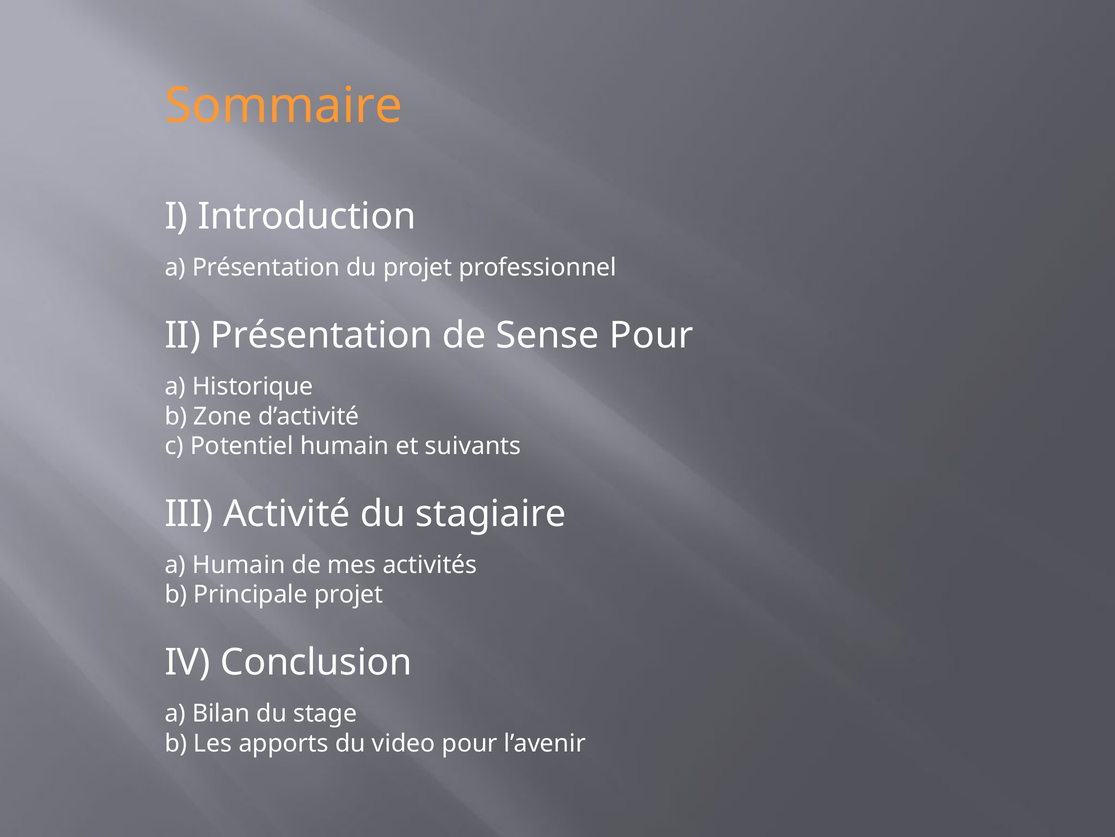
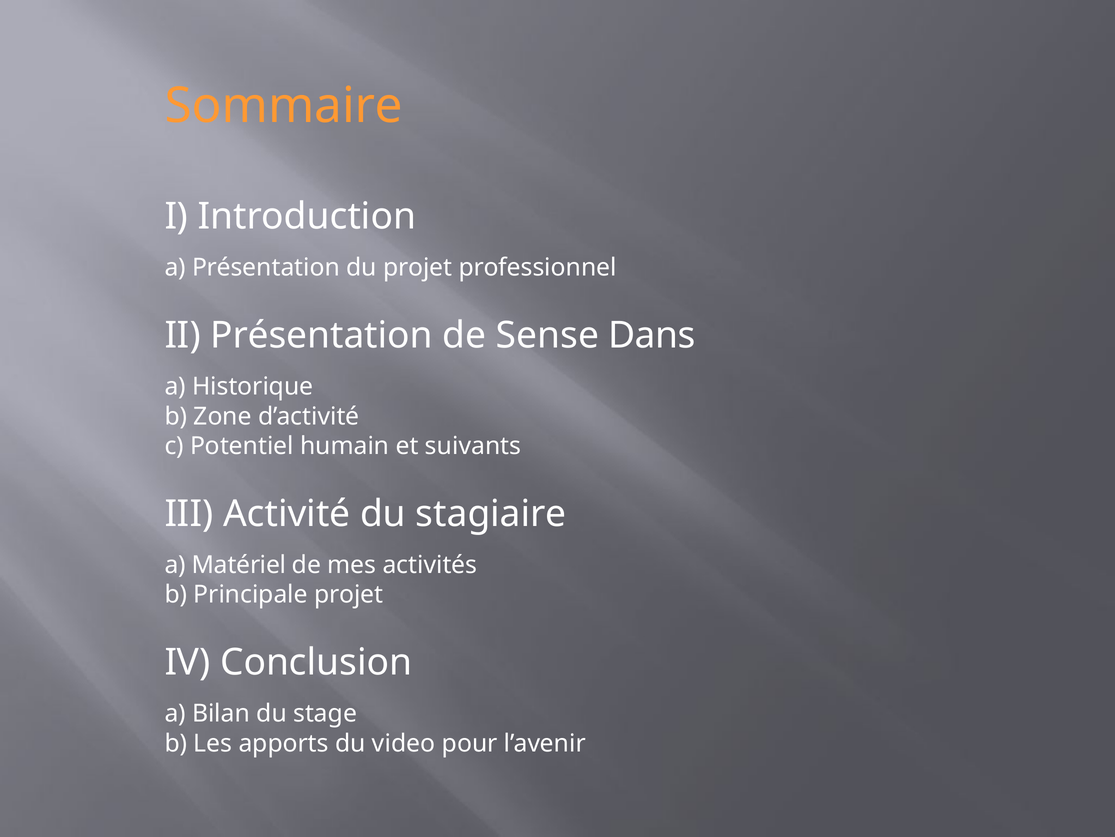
Sense Pour: Pour -> Dans (652, 335)
a Humain: Humain -> Matériel (239, 565)
